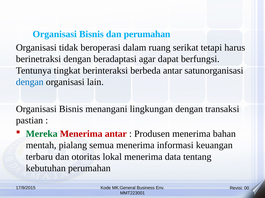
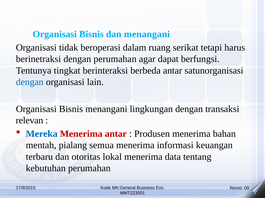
dan perumahan: perumahan -> menangani (147, 34)
dengan beradaptasi: beradaptasi -> perumahan (115, 59)
pastian: pastian -> relevan (29, 121)
Mereka colour: green -> blue (42, 134)
